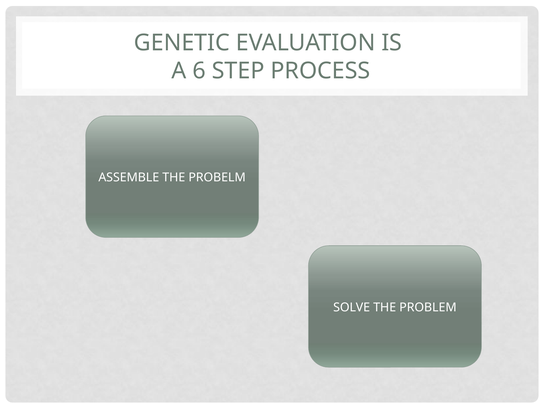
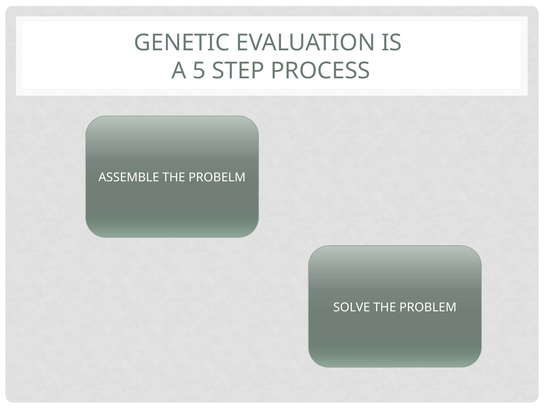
6: 6 -> 5 (199, 71)
